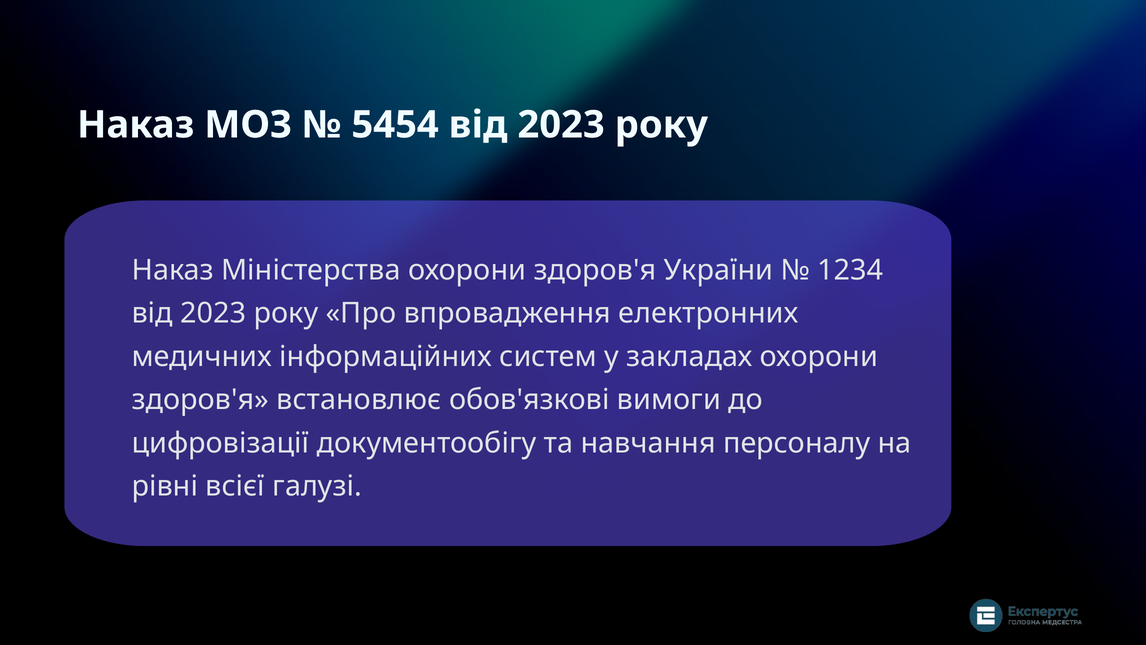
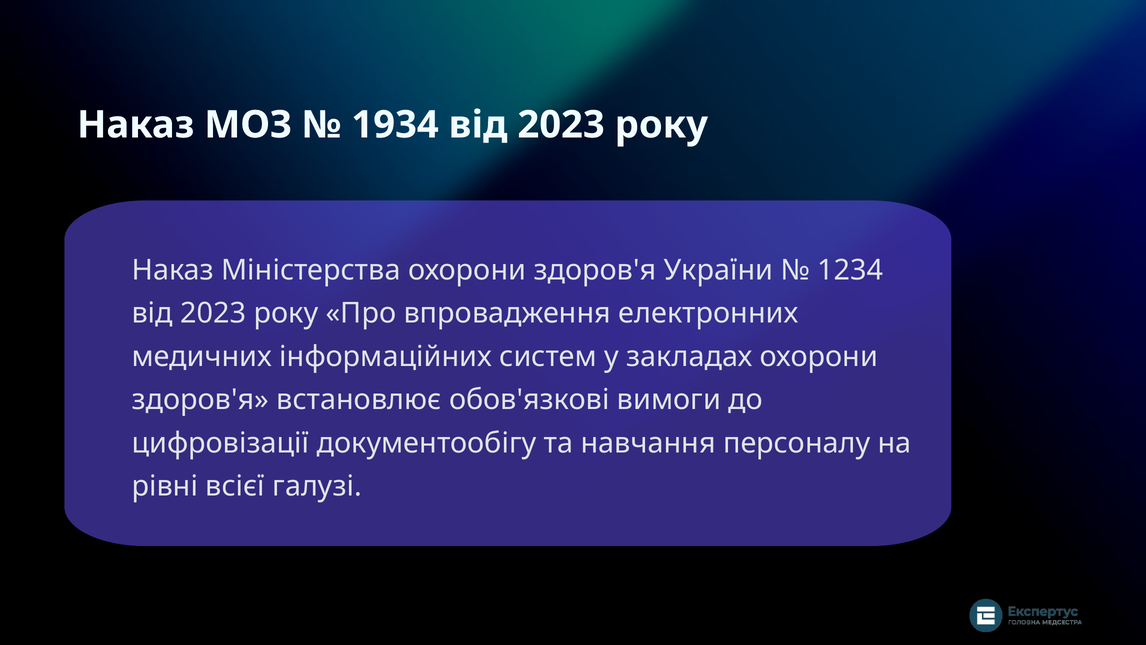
5454: 5454 -> 1934 (395, 125)
